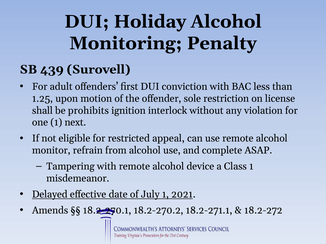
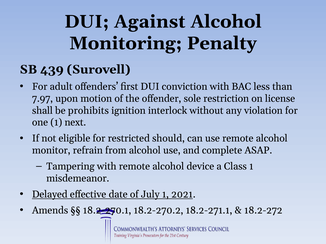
Holiday: Holiday -> Against (150, 22)
1.25: 1.25 -> 7.97 (43, 99)
appeal: appeal -> should (168, 139)
